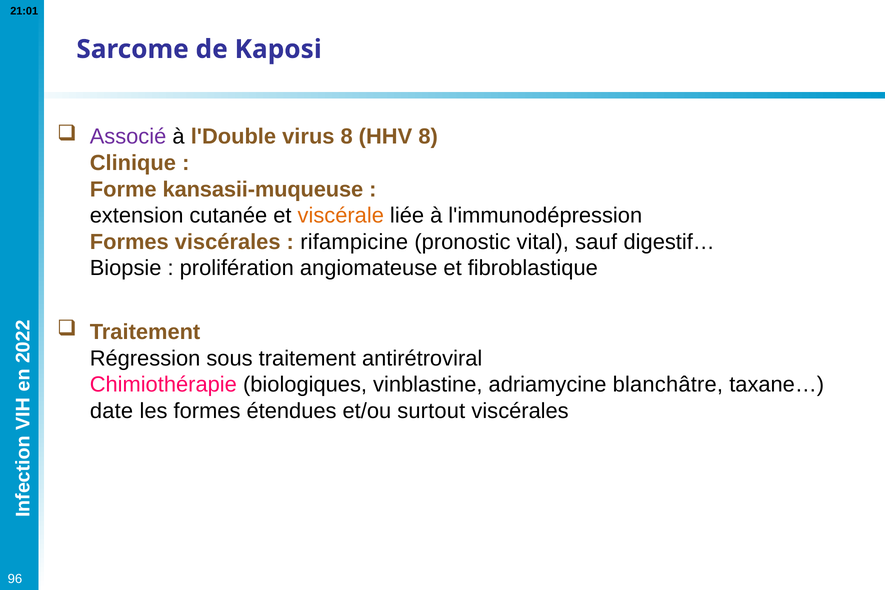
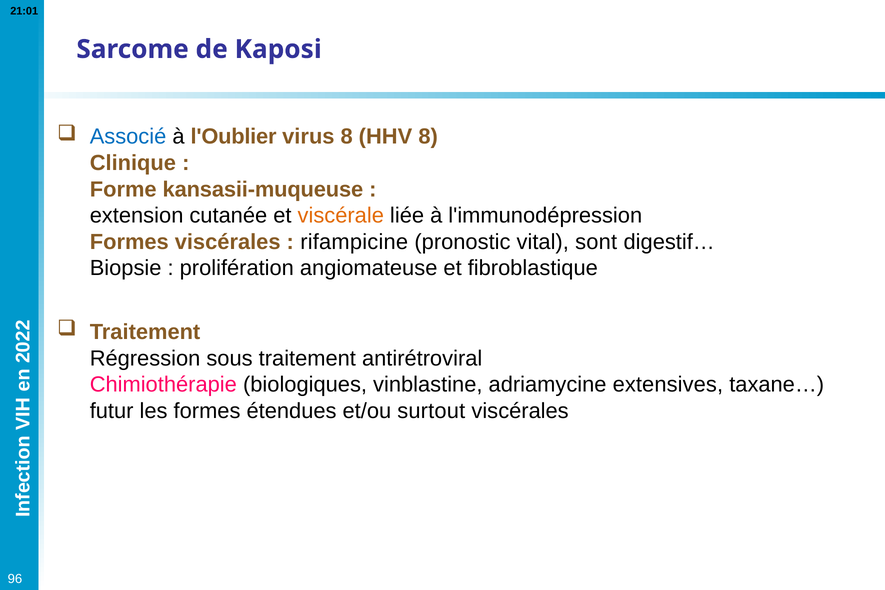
Associé colour: purple -> blue (128, 137)
l'Double: l'Double -> l'Oublier (234, 137)
sauf: sauf -> sont (596, 242)
blanchâtre: blanchâtre -> extensives (668, 385)
date: date -> futur (112, 411)
